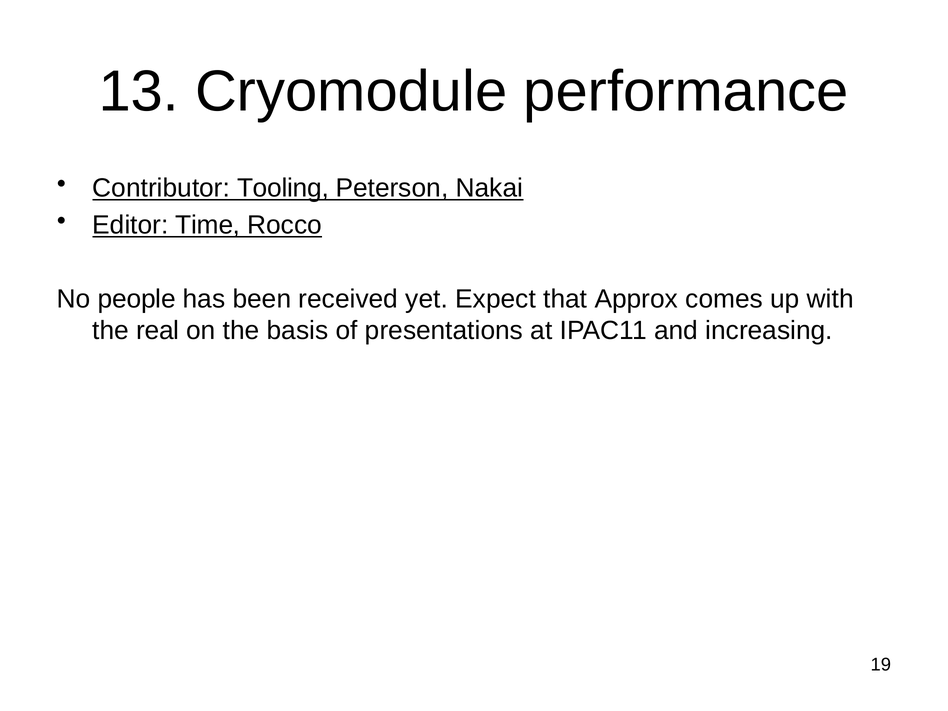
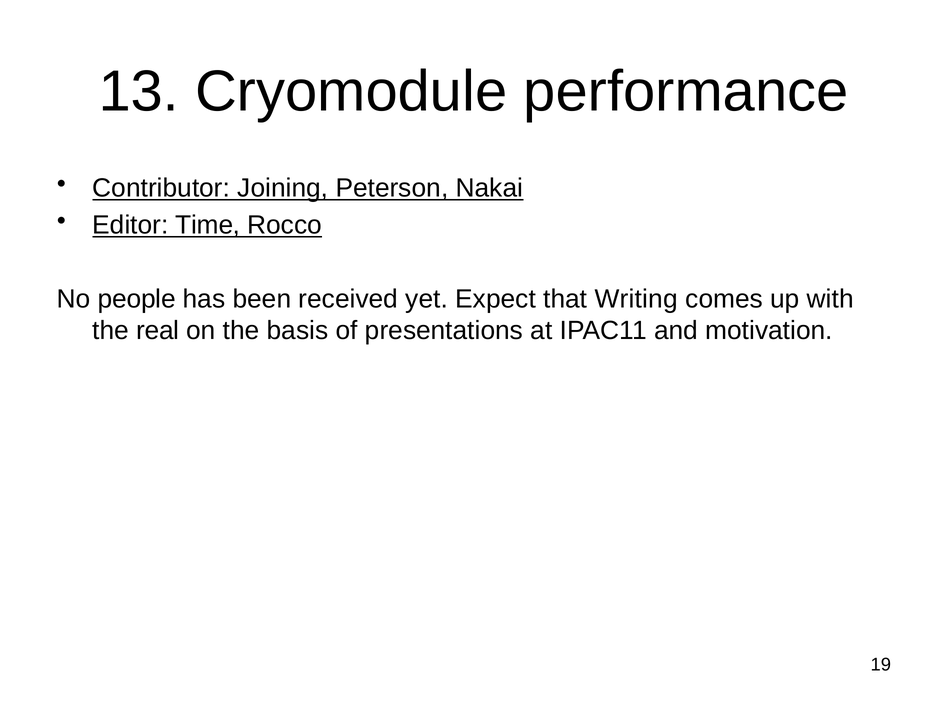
Tooling: Tooling -> Joining (283, 188)
Approx: Approx -> Writing (636, 299)
increasing: increasing -> motivation (769, 331)
